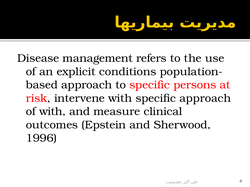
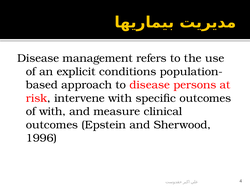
to specific: specific -> disease (150, 85)
specific approach: approach -> outcomes (205, 98)
